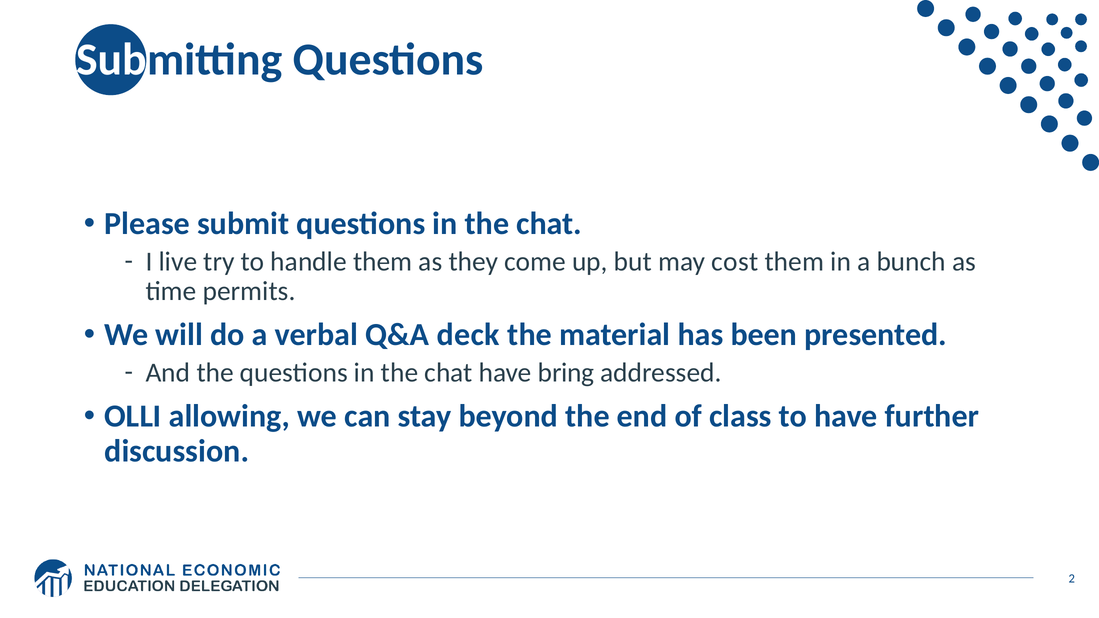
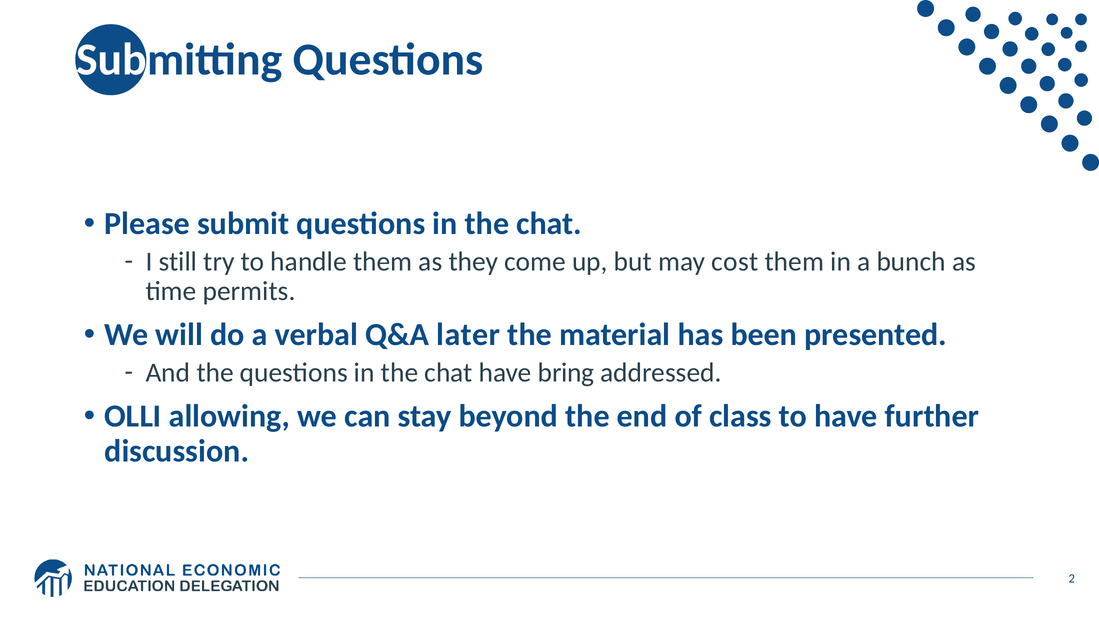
live: live -> still (178, 262)
deck: deck -> later (468, 335)
